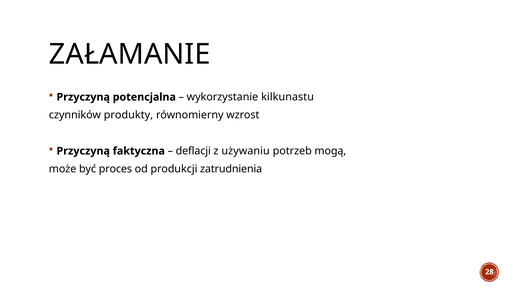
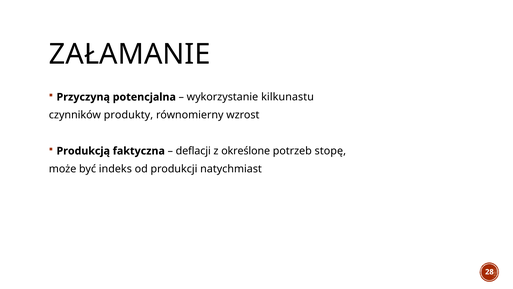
Przyczyną: Przyczyną -> Produkcją (83, 151)
używaniu: używaniu -> określone (246, 151)
mogą: mogą -> stopę (330, 151)
proces: proces -> indeks (115, 169)
zatrudnienia: zatrudnienia -> natychmiast (231, 169)
